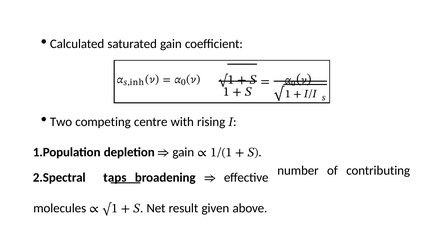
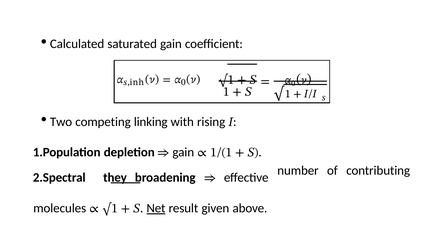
centre: centre -> linking (151, 122)
taps: taps -> they (115, 177)
Net underline: none -> present (156, 208)
